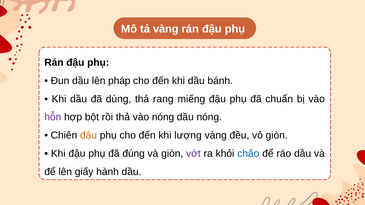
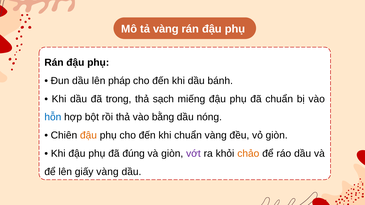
dùng: dùng -> trong (119, 99)
rang: rang -> sạch (163, 99)
hỗn colour: purple -> blue (53, 117)
vào nóng: nóng -> bằng (163, 117)
khi lượng: lượng -> chuẩn (188, 136)
chảo colour: blue -> orange (248, 154)
giấy hành: hành -> vàng (107, 172)
